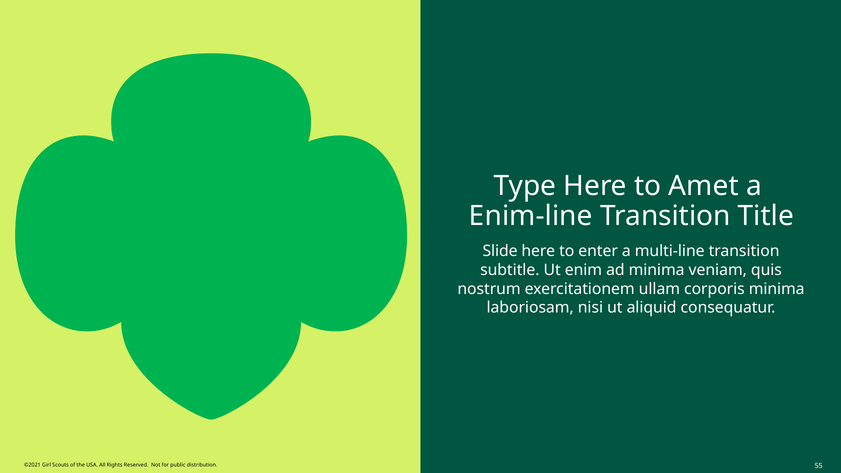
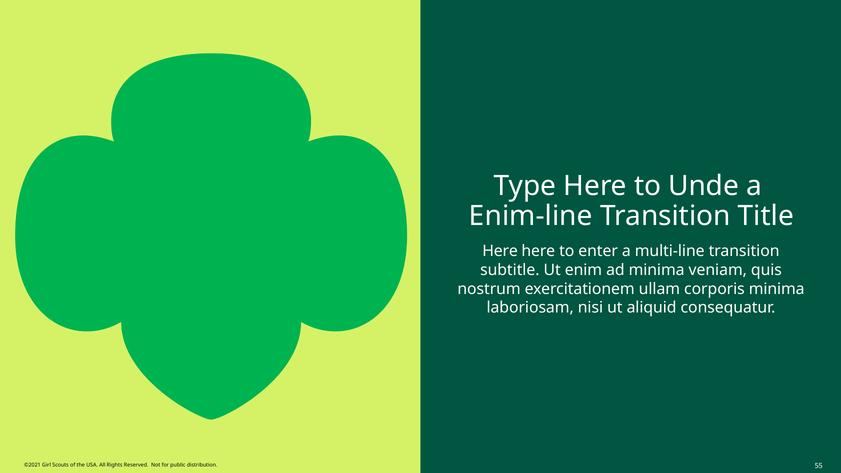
Amet: Amet -> Unde (704, 186)
Slide: Slide -> Here (500, 251)
